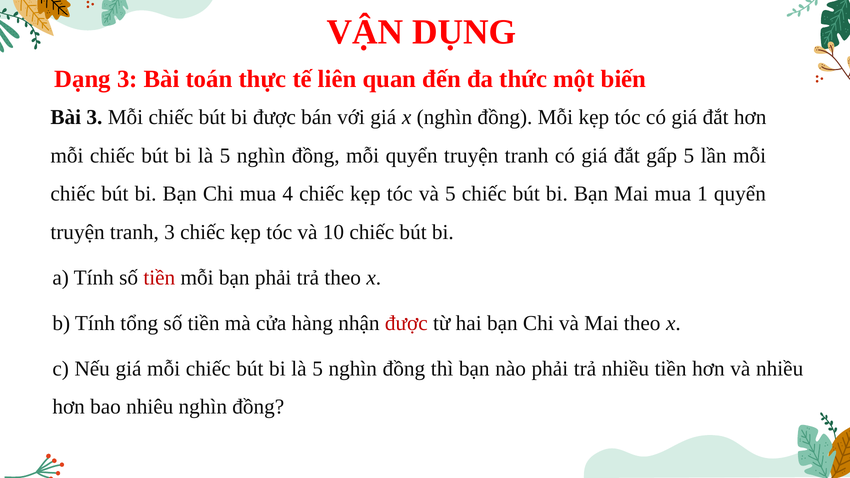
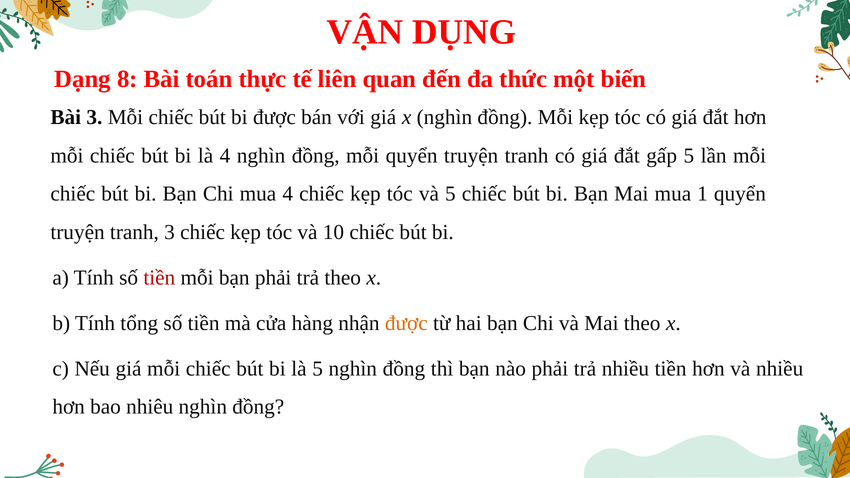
Dạng 3: 3 -> 8 (127, 79)
5: 5 -> 4 (225, 156)
được colour: red -> orange (406, 323)
